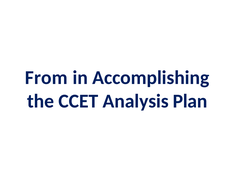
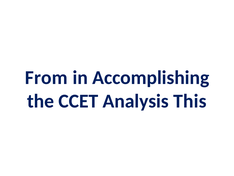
Plan: Plan -> This (190, 101)
